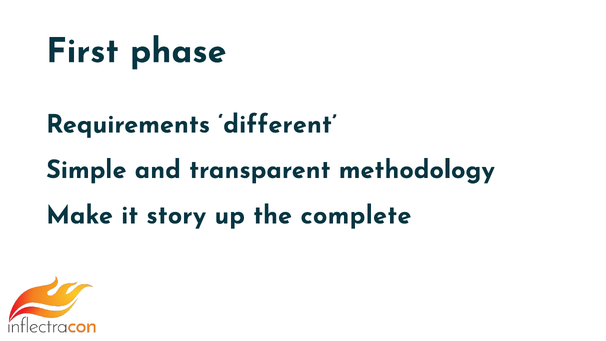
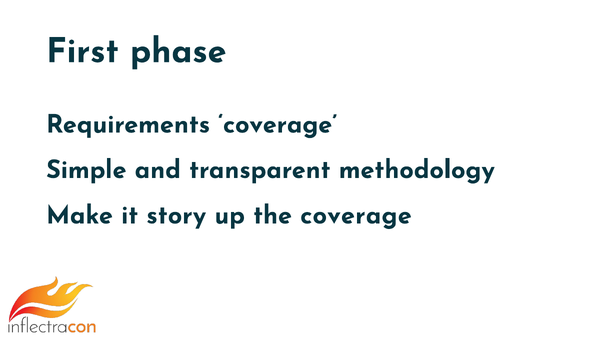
Requirements different: different -> coverage (278, 124)
the complete: complete -> coverage (356, 215)
